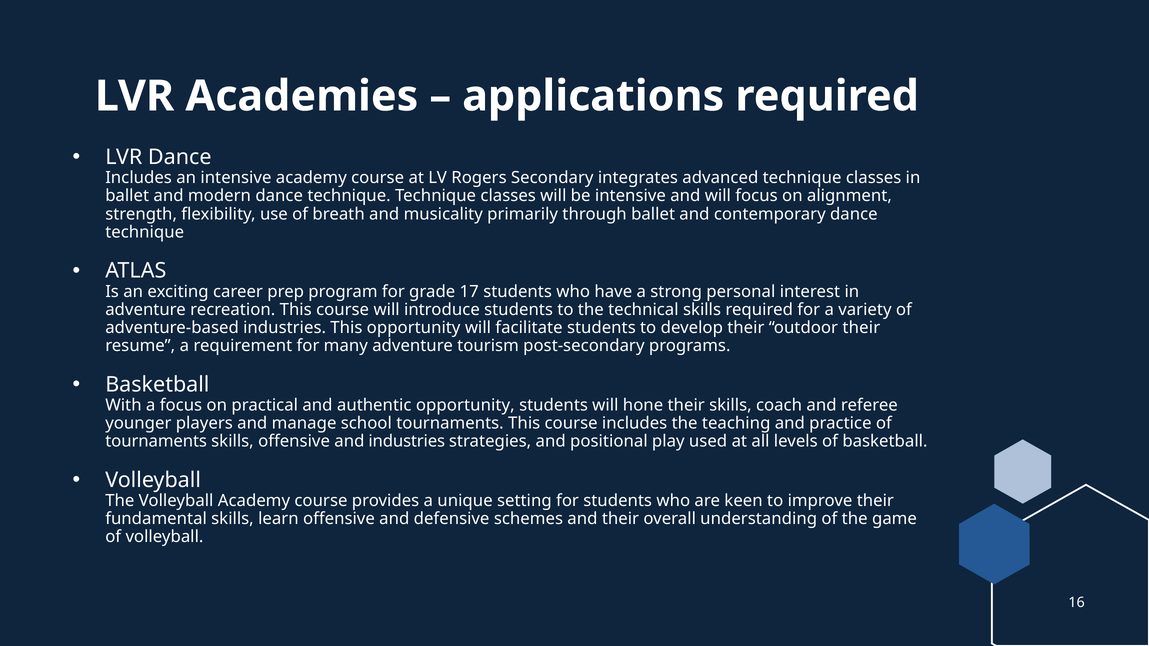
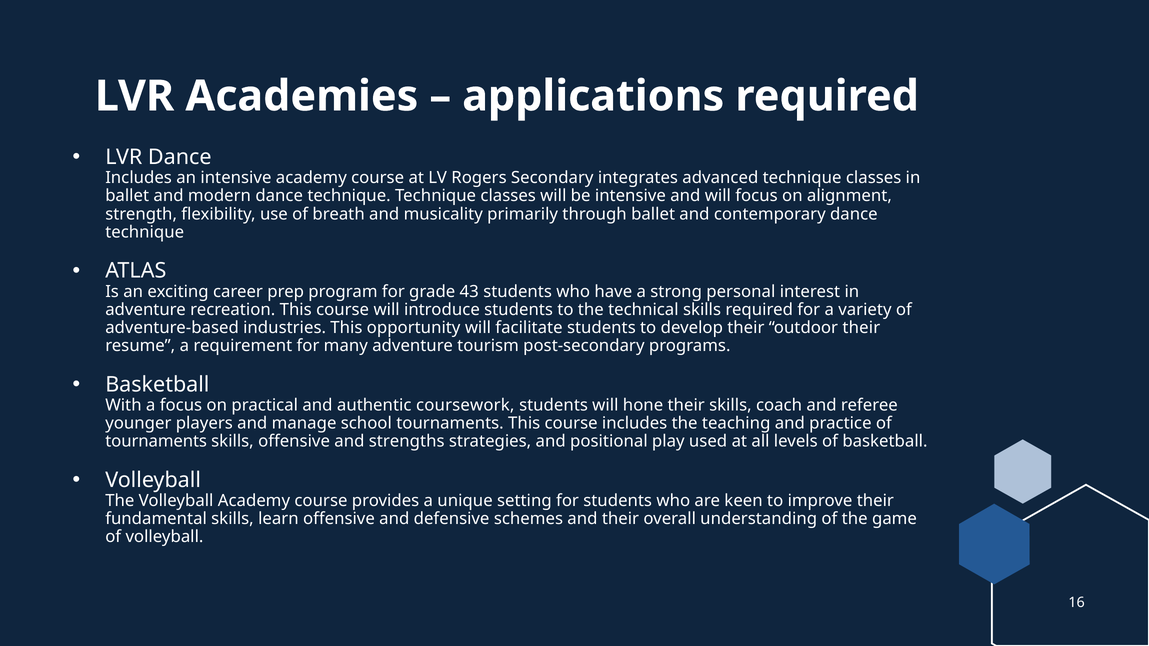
17: 17 -> 43 (469, 292)
authentic opportunity: opportunity -> coursework (465, 405)
and industries: industries -> strengths (407, 442)
